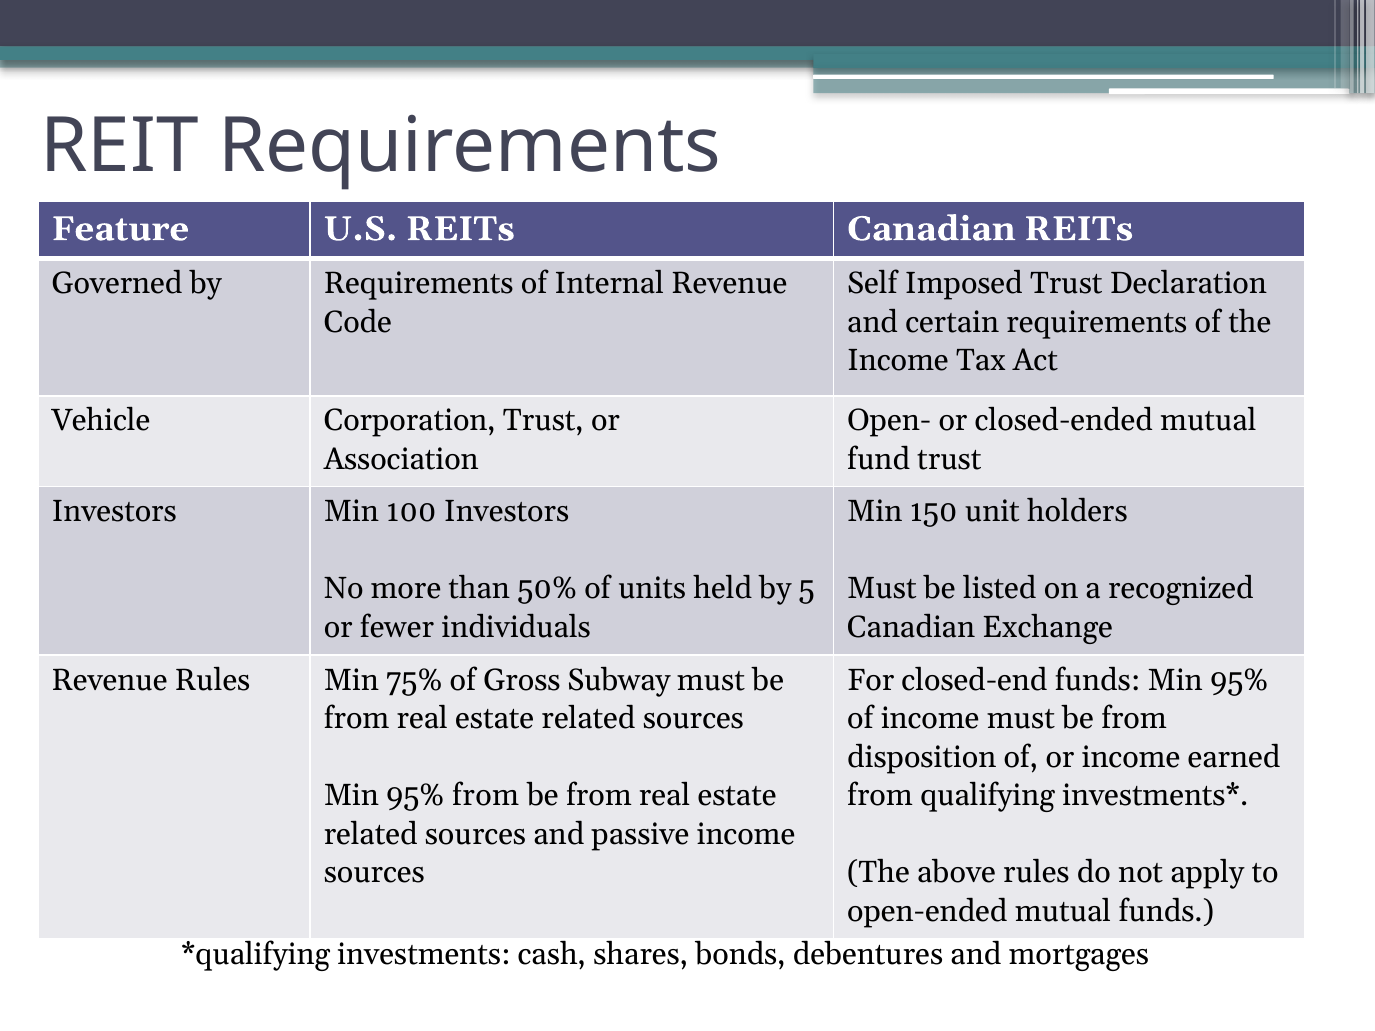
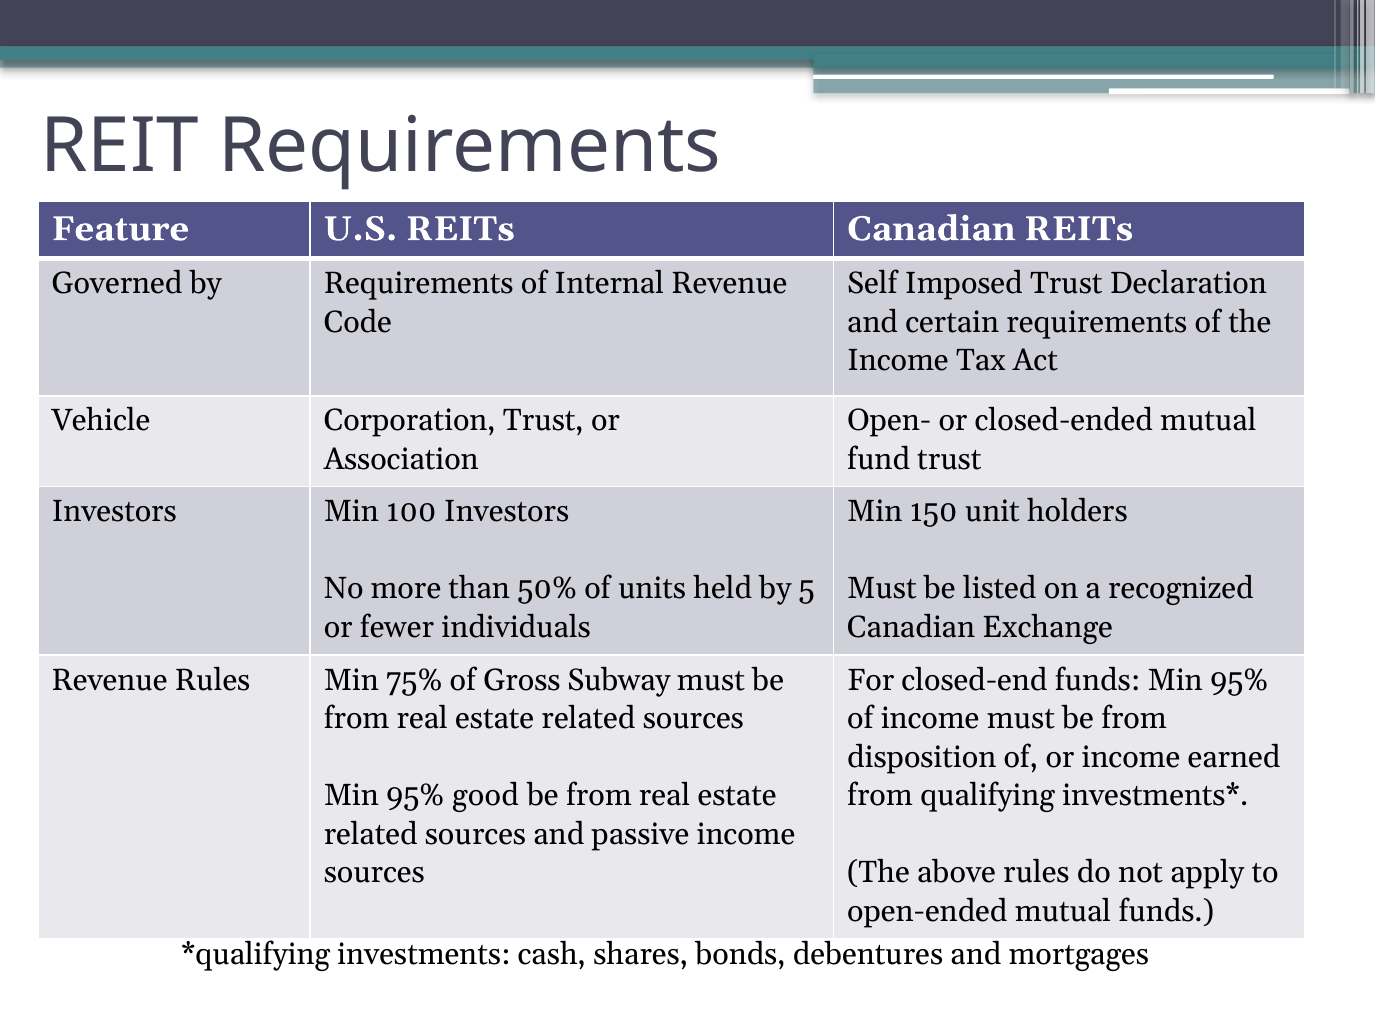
95% from: from -> good (486, 796)
